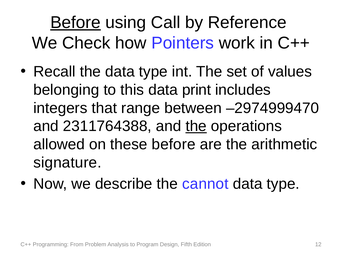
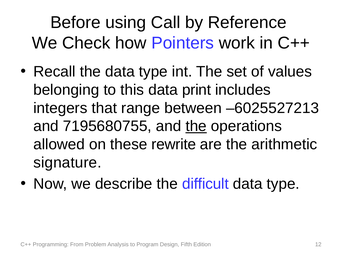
Before underline: present -> none (75, 23)
–2974999470: –2974999470 -> –6025527213 (273, 108)
2311764388: 2311764388 -> 7195680755 (107, 126)
these before: before -> rewrite (174, 145)
cannot: cannot -> difficult (205, 184)
